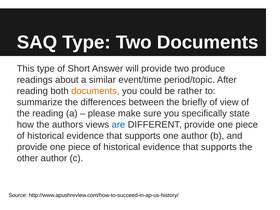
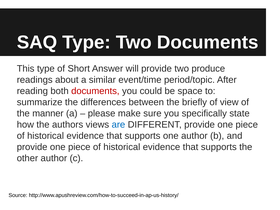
documents colour: orange -> red (95, 91)
rather: rather -> space (190, 91)
the reading: reading -> manner (48, 113)
